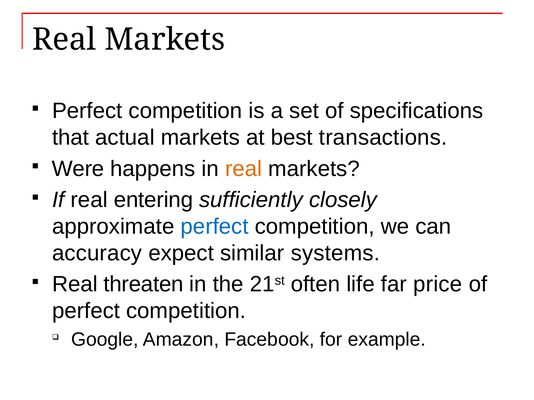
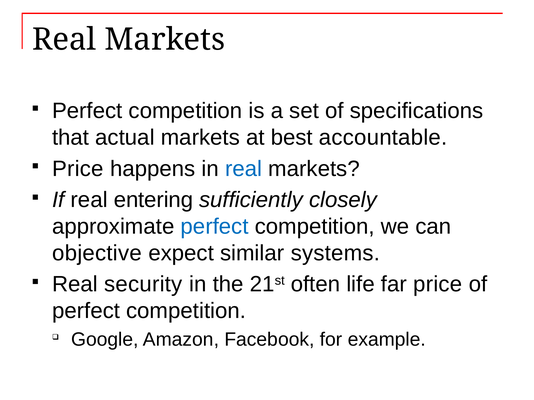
transactions: transactions -> accountable (383, 138)
Were: Were -> Price (78, 169)
real colour: orange -> blue (244, 169)
accuracy: accuracy -> objective (97, 253)
threaten: threaten -> security (143, 285)
